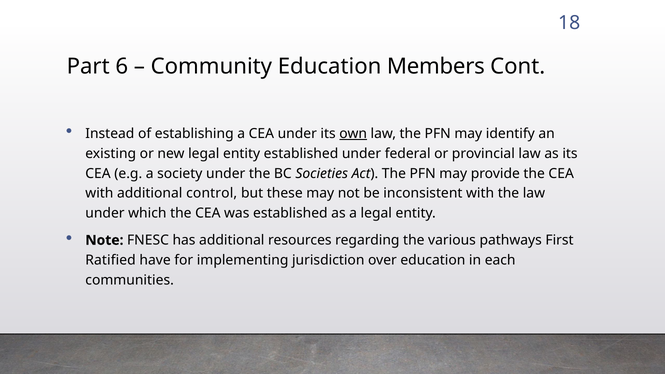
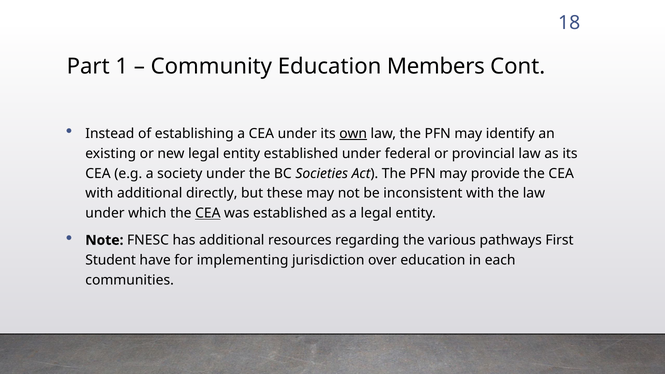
6: 6 -> 1 (122, 66)
control: control -> directly (212, 193)
CEA underline: none -> present (208, 213)
Ratified: Ratified -> Student (111, 260)
